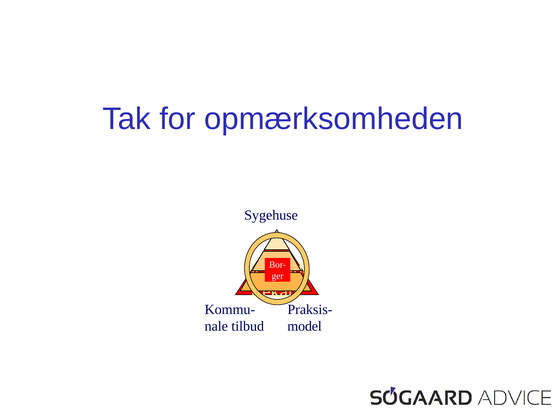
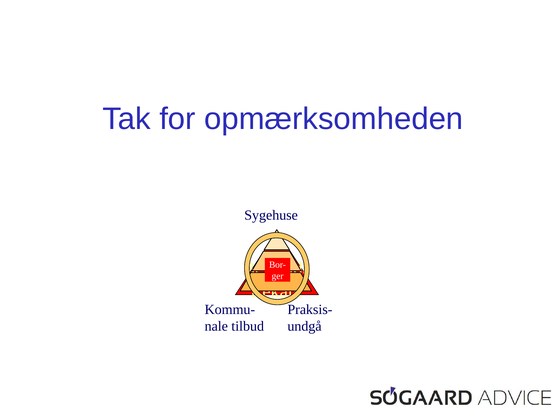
model: model -> undgå (304, 326)
